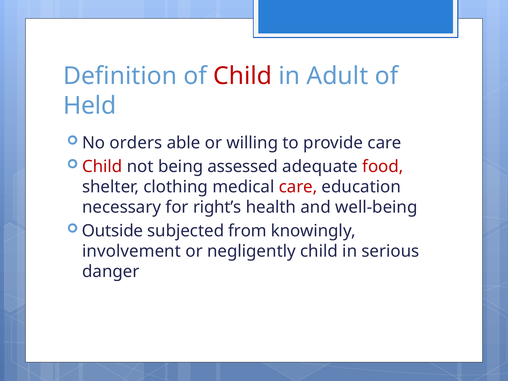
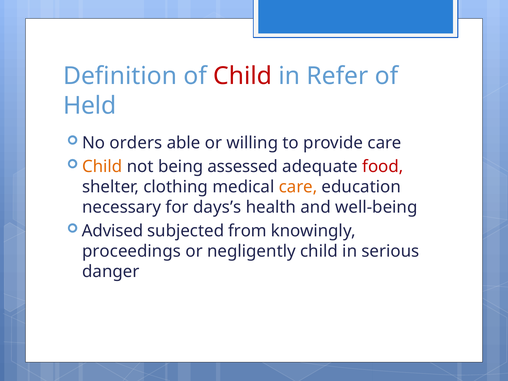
Adult: Adult -> Refer (337, 76)
Child colour: red -> orange (102, 167)
care colour: red -> orange (298, 187)
right’s: right’s -> days’s (217, 207)
Outside: Outside -> Advised (113, 231)
involvement: involvement -> proceedings (132, 251)
